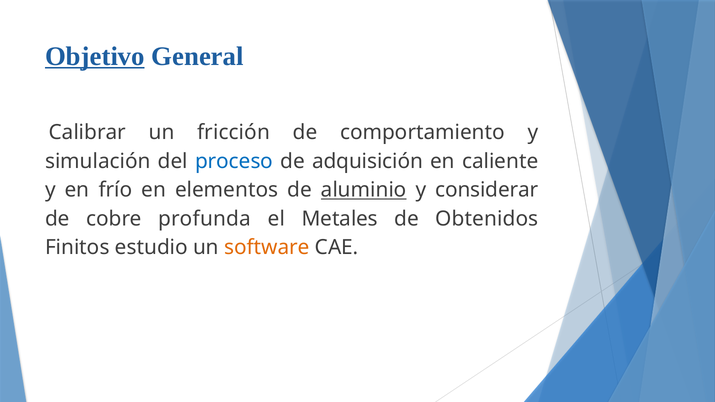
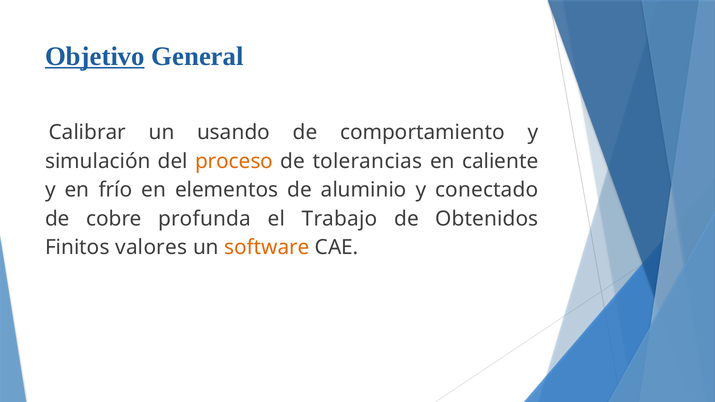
fricción: fricción -> usando (234, 132)
proceso colour: blue -> orange (234, 161)
adquisición: adquisición -> tolerancias (367, 161)
aluminio underline: present -> none (364, 190)
considerar: considerar -> conectado (487, 190)
Metales: Metales -> Trabajo (340, 219)
estudio: estudio -> valores (151, 248)
